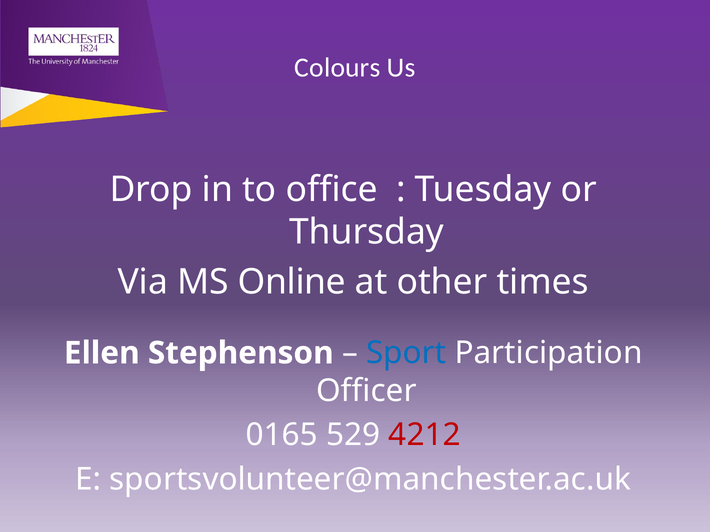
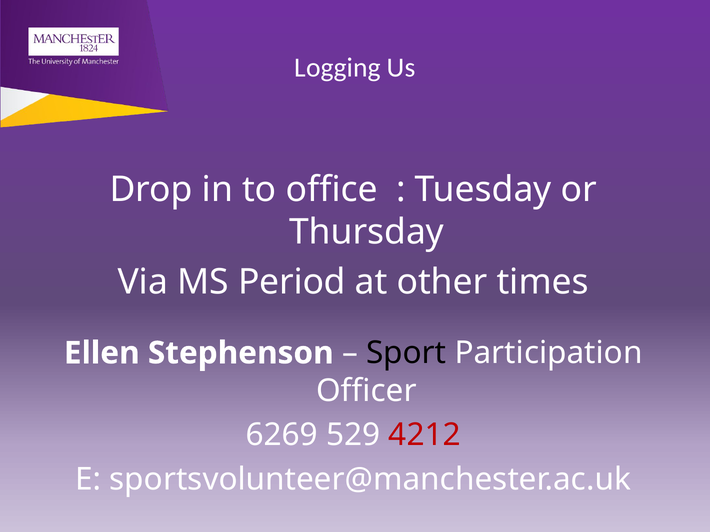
Colours: Colours -> Logging (338, 68)
Online: Online -> Period (292, 282)
Sport colour: blue -> black (406, 353)
0165: 0165 -> 6269 (282, 435)
